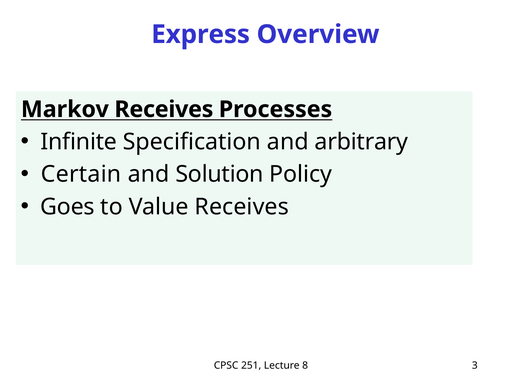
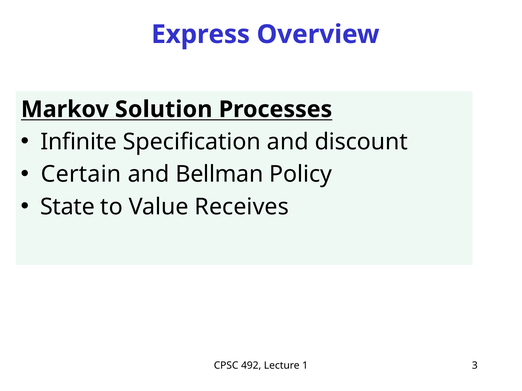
Markov Receives: Receives -> Solution (164, 110)
arbitrary: arbitrary -> discount (361, 142)
Solution: Solution -> Bellman (219, 174)
Goes: Goes -> State (67, 207)
251: 251 -> 492 (251, 366)
8: 8 -> 1 (305, 366)
